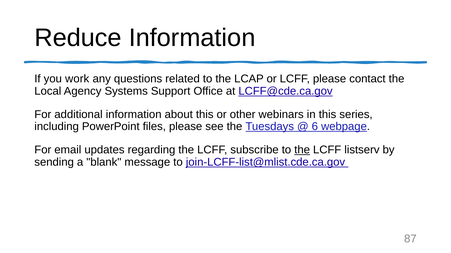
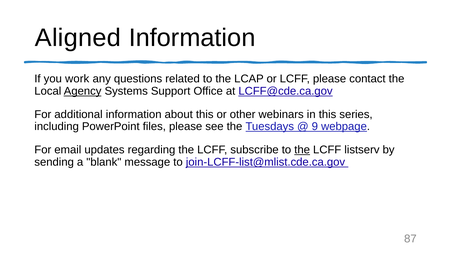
Reduce: Reduce -> Aligned (78, 38)
Agency underline: none -> present (83, 91)
6: 6 -> 9 (315, 127)
